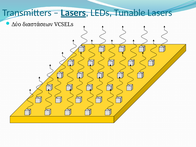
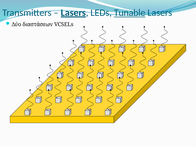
Tunable underline: none -> present (130, 13)
